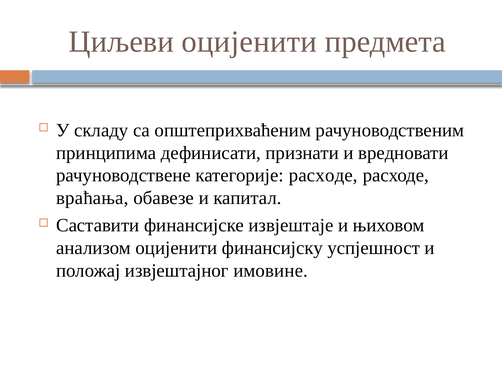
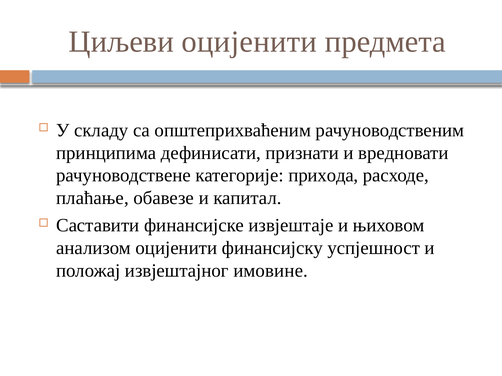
категорије расходе: расходе -> прихода (323, 176)
враћања: враћања -> плаћање (92, 198)
